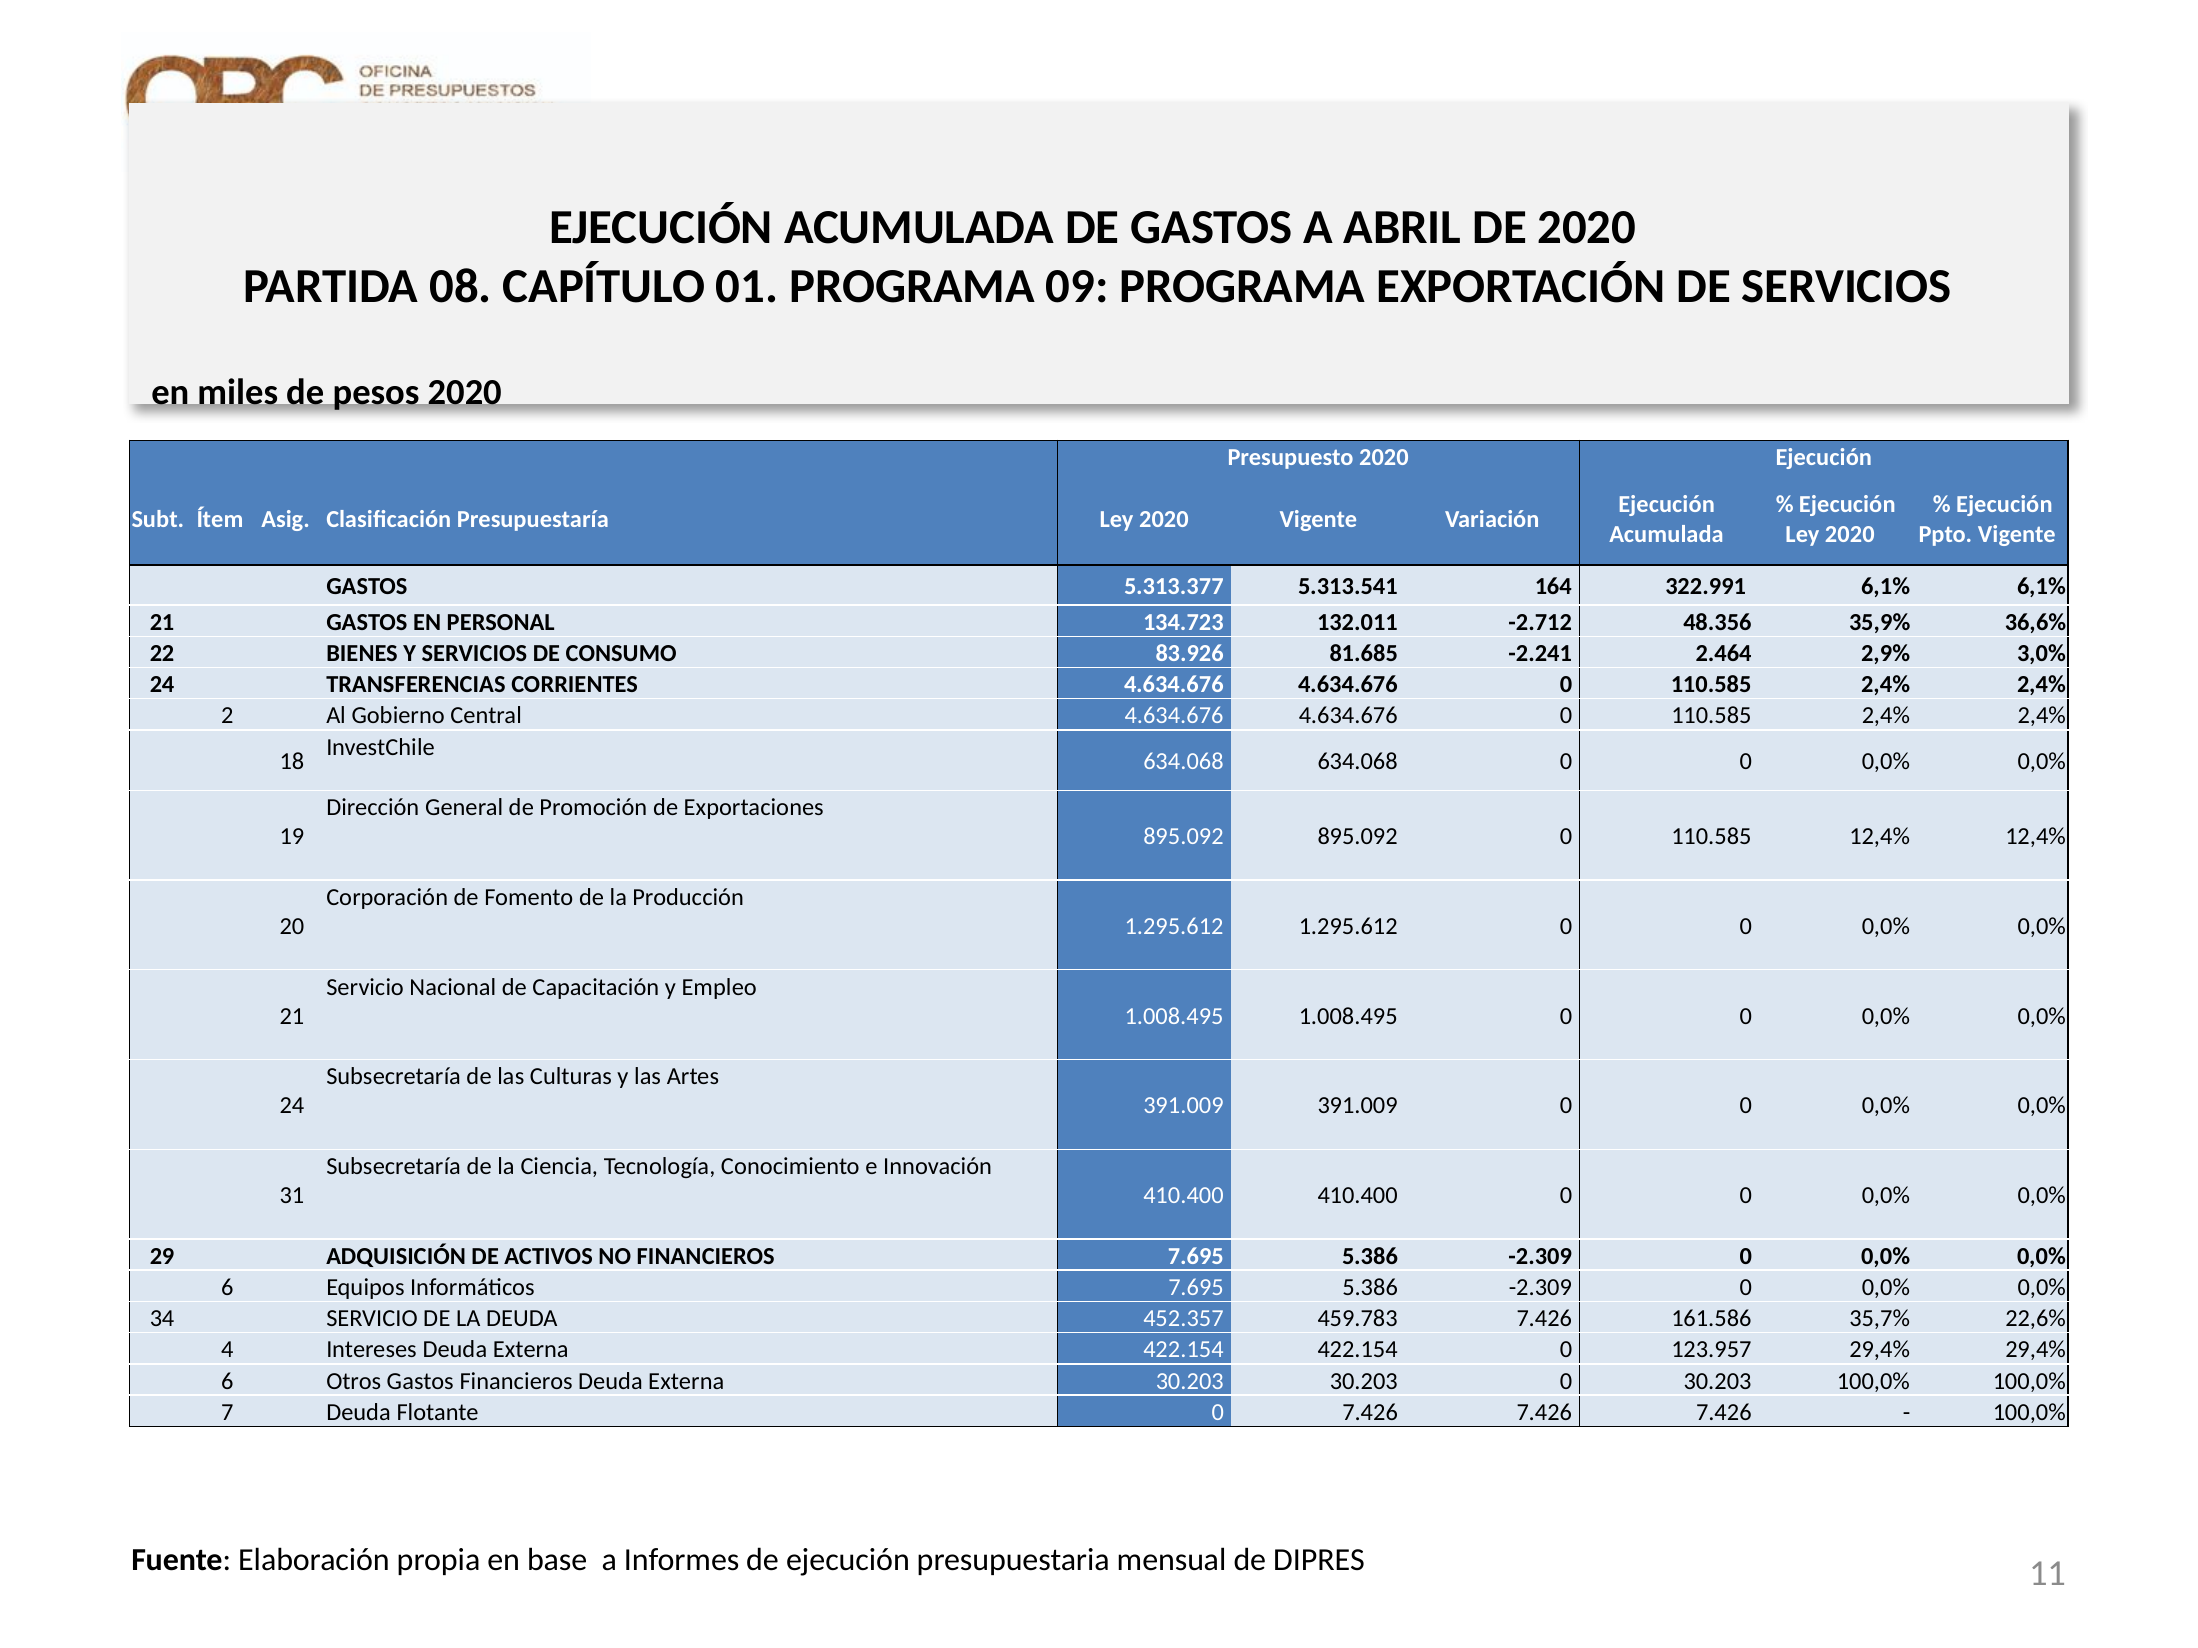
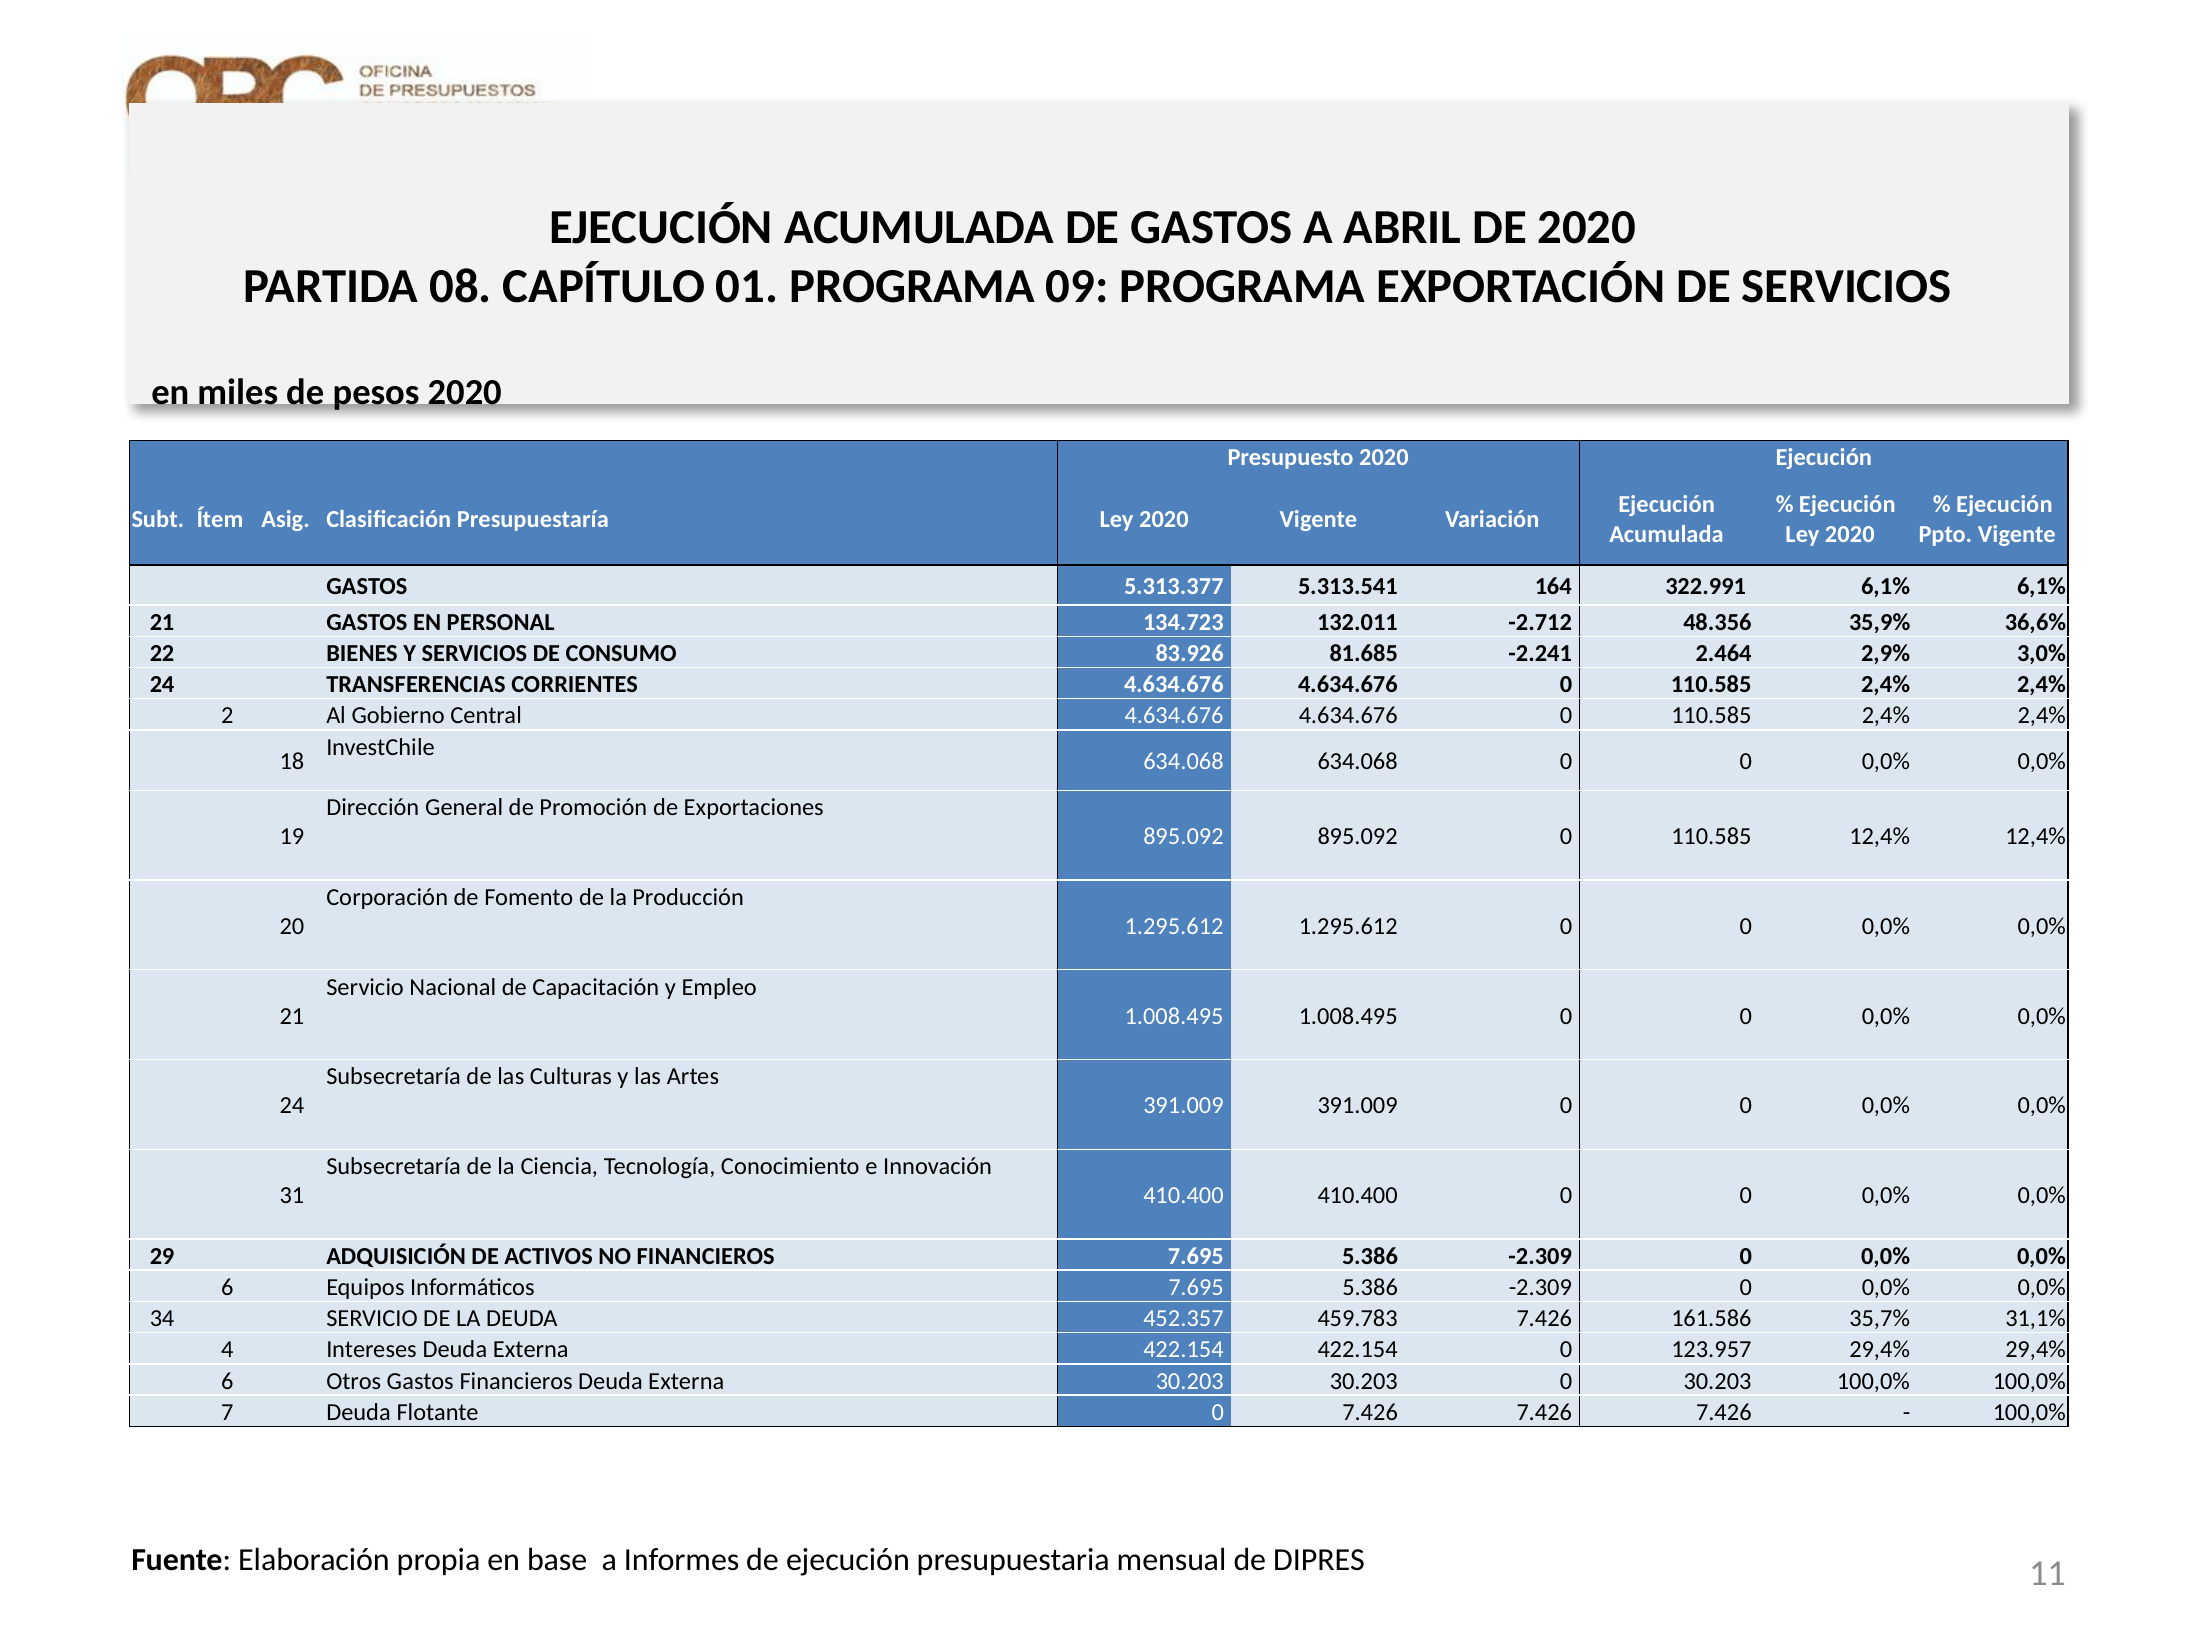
22,6%: 22,6% -> 31,1% (2036, 1319)
